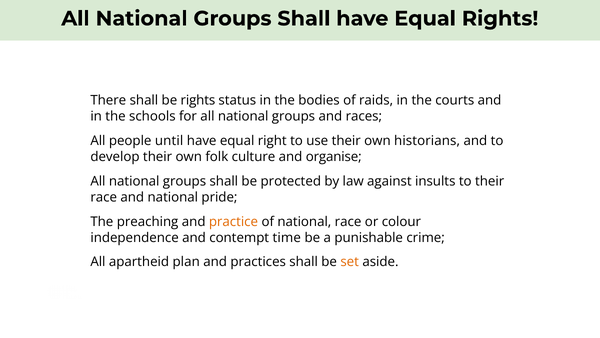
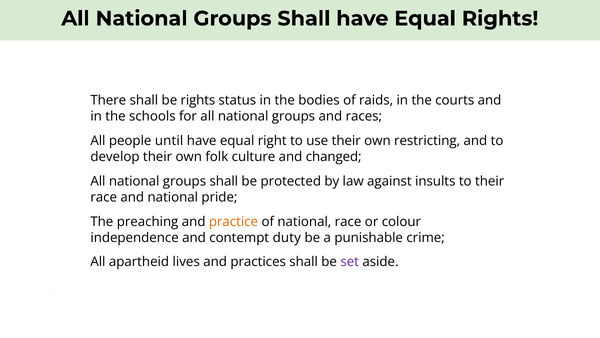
historians: historians -> restricting (427, 141)
organise: organise -> changed (334, 157)
time: time -> duty (287, 237)
plan: plan -> lives (186, 262)
set colour: orange -> purple (350, 262)
